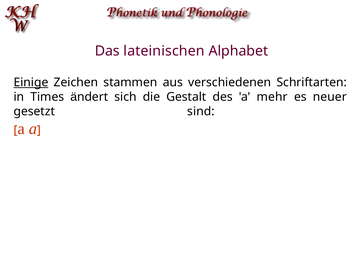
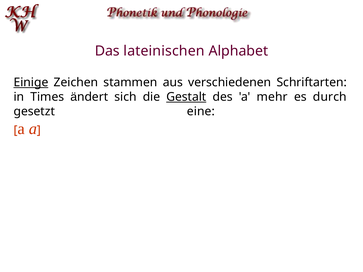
Gestalt underline: none -> present (186, 97)
neuer: neuer -> durch (330, 97)
sind: sind -> eine (201, 112)
